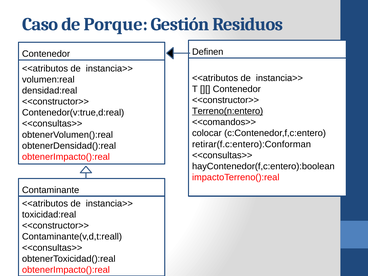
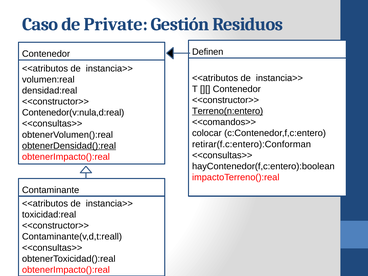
Porque: Porque -> Private (116, 24)
Contenedor(v:true,d:real: Contenedor(v:true,d:real -> Contenedor(v:nula,d:real (73, 113)
obtenerDensidad():real underline: none -> present (69, 146)
